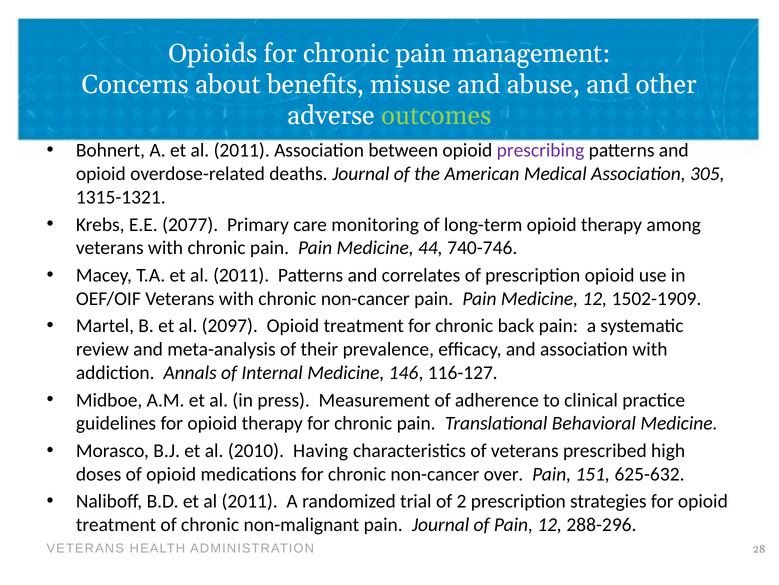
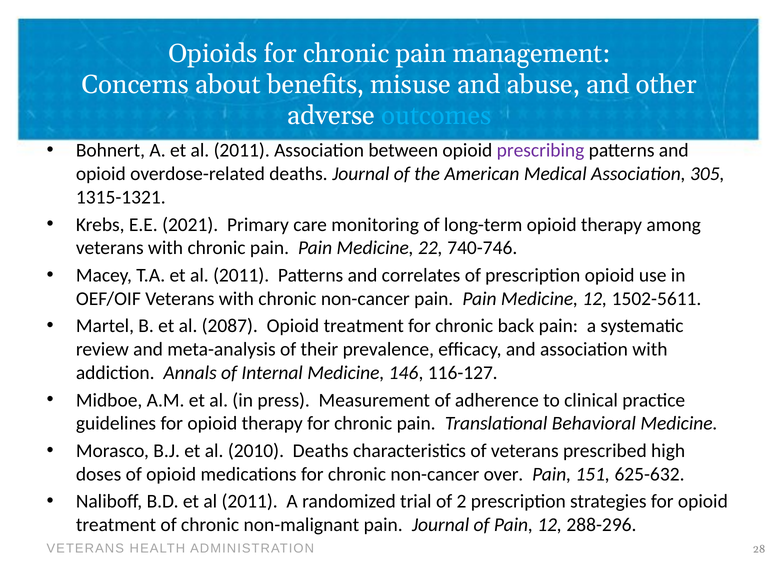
outcomes colour: light green -> light blue (436, 116)
2077: 2077 -> 2021 (190, 224)
44: 44 -> 22 (430, 248)
1502-1909: 1502-1909 -> 1502-5611 (657, 298)
2097: 2097 -> 2087 (230, 326)
2010 Having: Having -> Deaths (321, 450)
